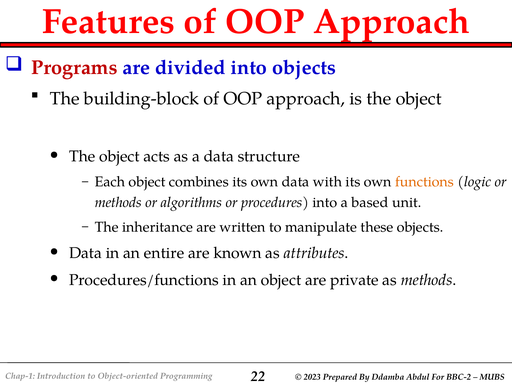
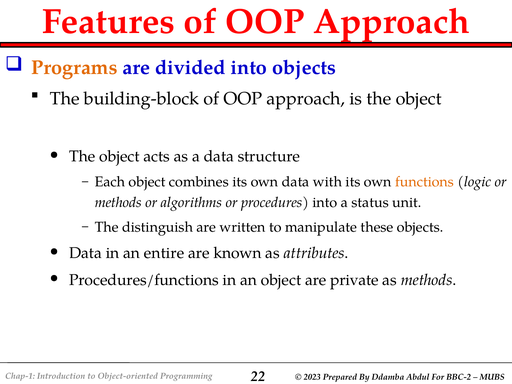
Programs colour: red -> orange (74, 68)
based: based -> status (370, 202)
inheritance: inheritance -> distinguish (158, 227)
